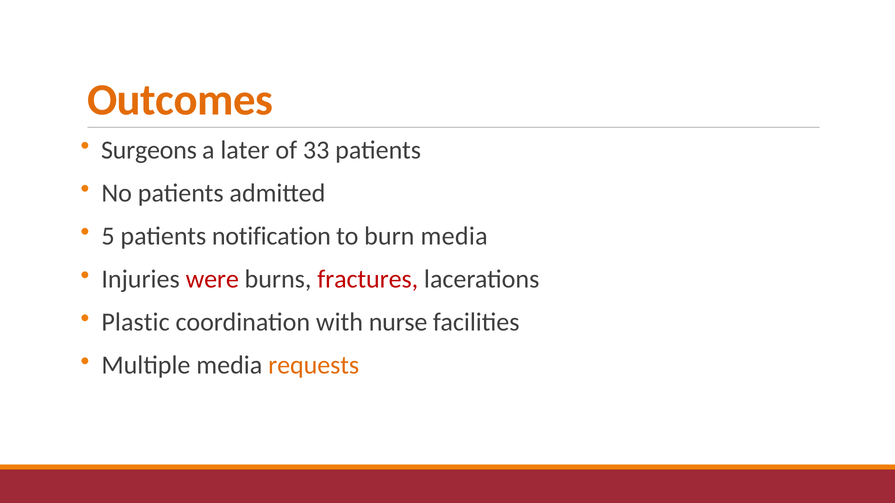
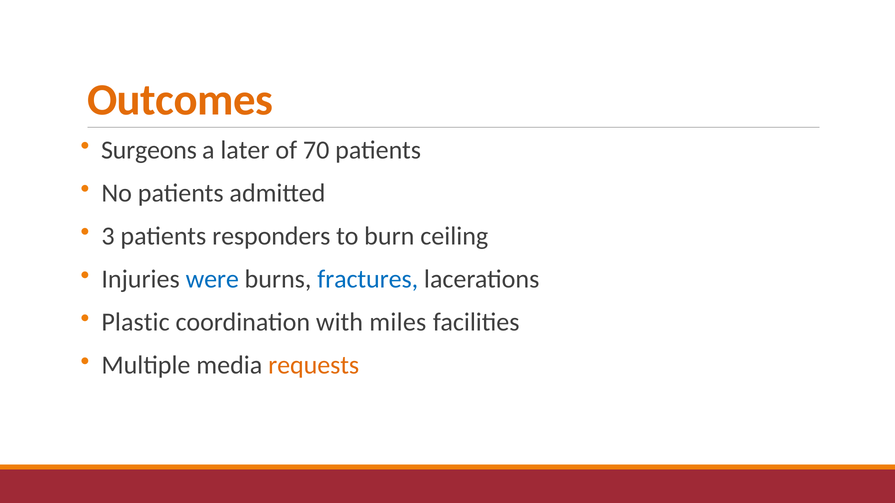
33: 33 -> 70 (316, 150)
5: 5 -> 3 (108, 236)
notification: notification -> responders (271, 236)
burn media: media -> ceiling (454, 236)
were colour: red -> blue (212, 279)
fractures colour: red -> blue (368, 279)
nurse: nurse -> miles (398, 323)
